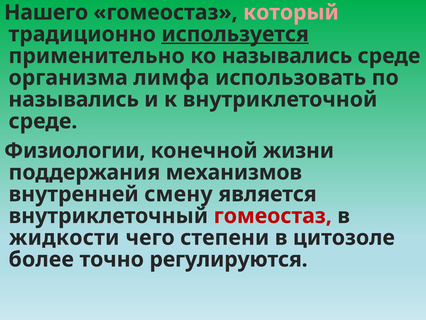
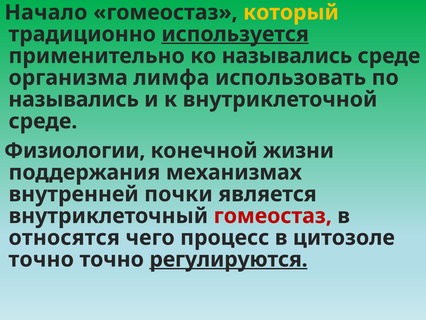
Нашего: Нашего -> Начало (46, 12)
который colour: pink -> yellow (291, 12)
механизмов: механизмов -> механизмах (234, 172)
смену: смену -> почки (178, 194)
жидкости: жидкости -> относятся (64, 237)
степени: степени -> процесс (225, 237)
более: более -> точно (41, 259)
регулируются underline: none -> present (229, 259)
